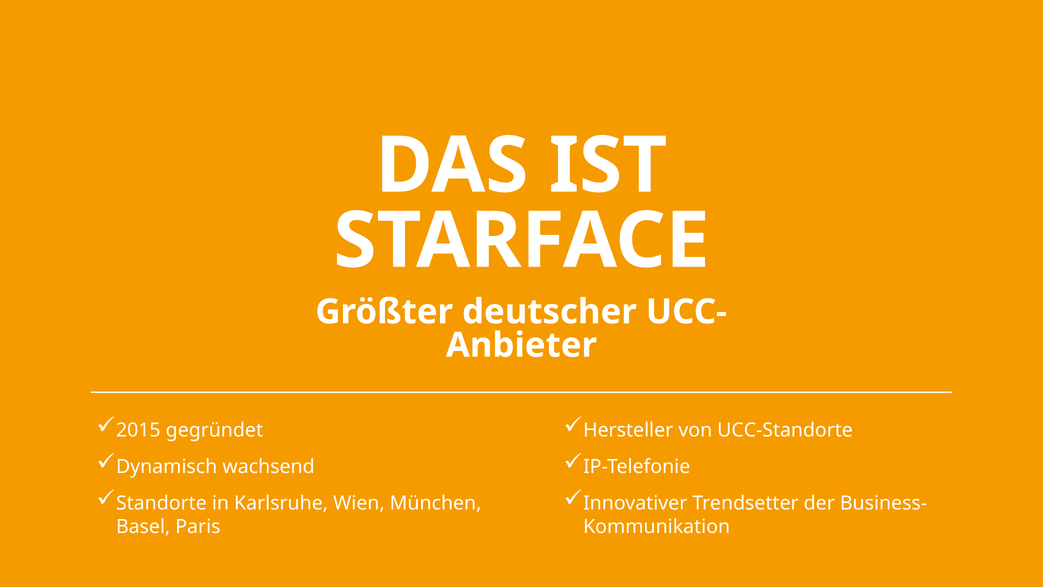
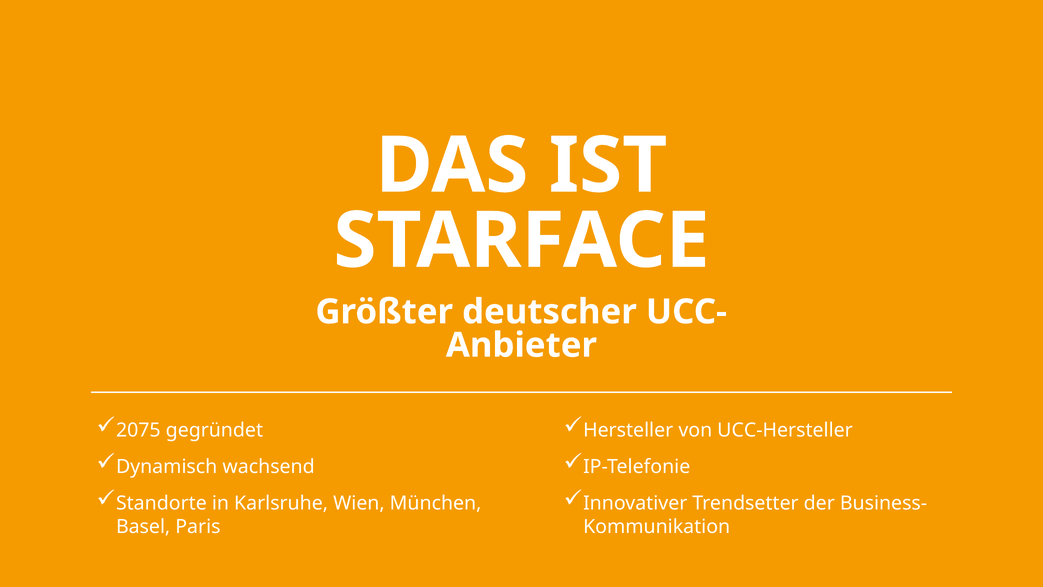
2015: 2015 -> 2075 (138, 430)
UCC-Standorte: UCC-Standorte -> UCC-Hersteller (785, 430)
